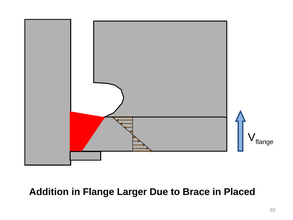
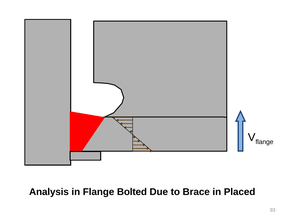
Addition: Addition -> Analysis (49, 192)
Larger: Larger -> Bolted (132, 192)
